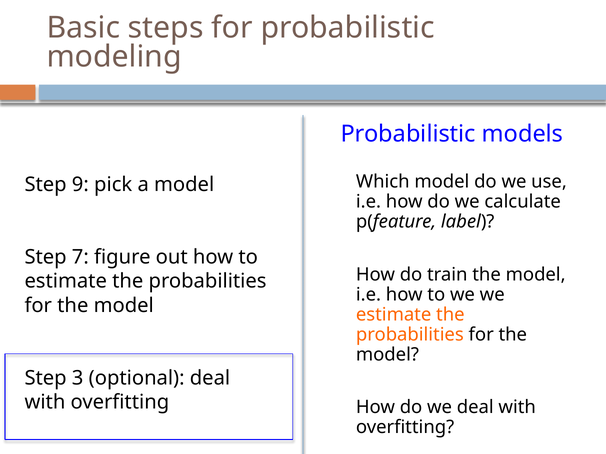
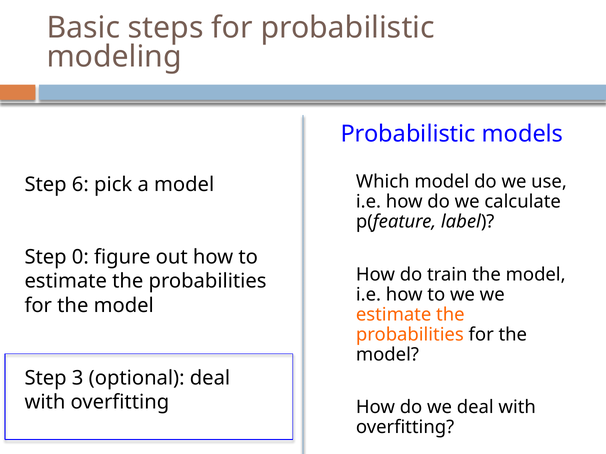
9: 9 -> 6 (80, 185)
7: 7 -> 0 (80, 257)
